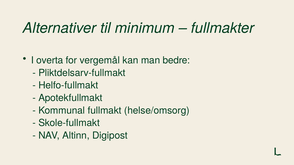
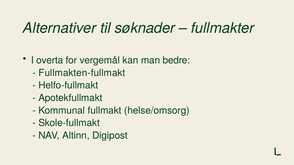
minimum: minimum -> søknader (145, 28)
Pliktdelsarv-fullmakt: Pliktdelsarv-fullmakt -> Fullmakten-fullmakt (82, 73)
